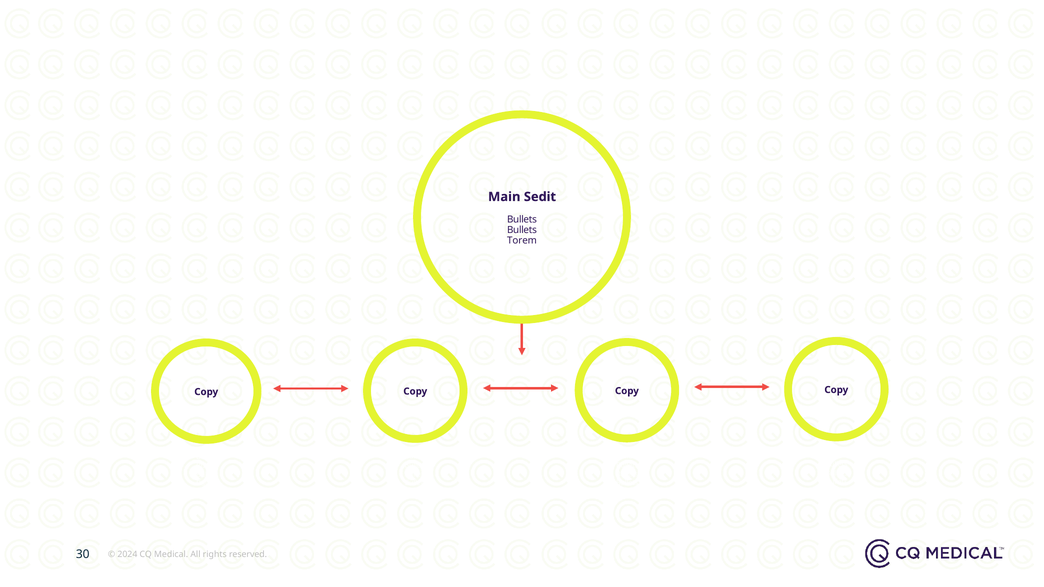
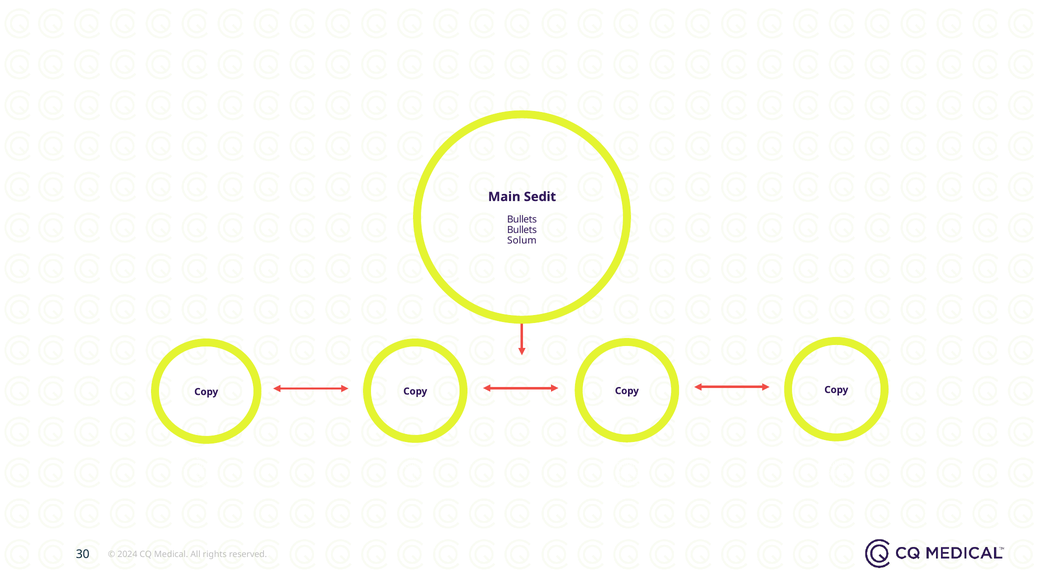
Torem: Torem -> Solum (522, 241)
